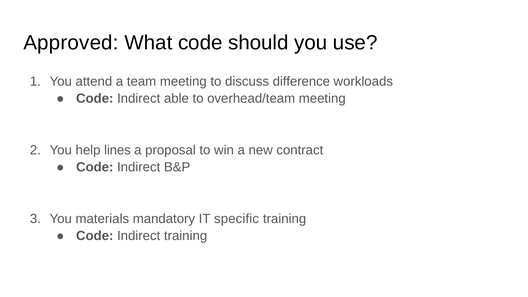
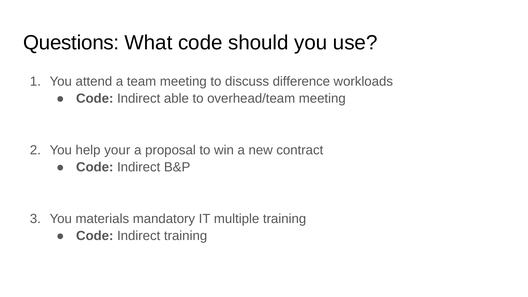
Approved: Approved -> Questions (71, 43)
lines: lines -> your (117, 150)
specific: specific -> multiple (237, 219)
